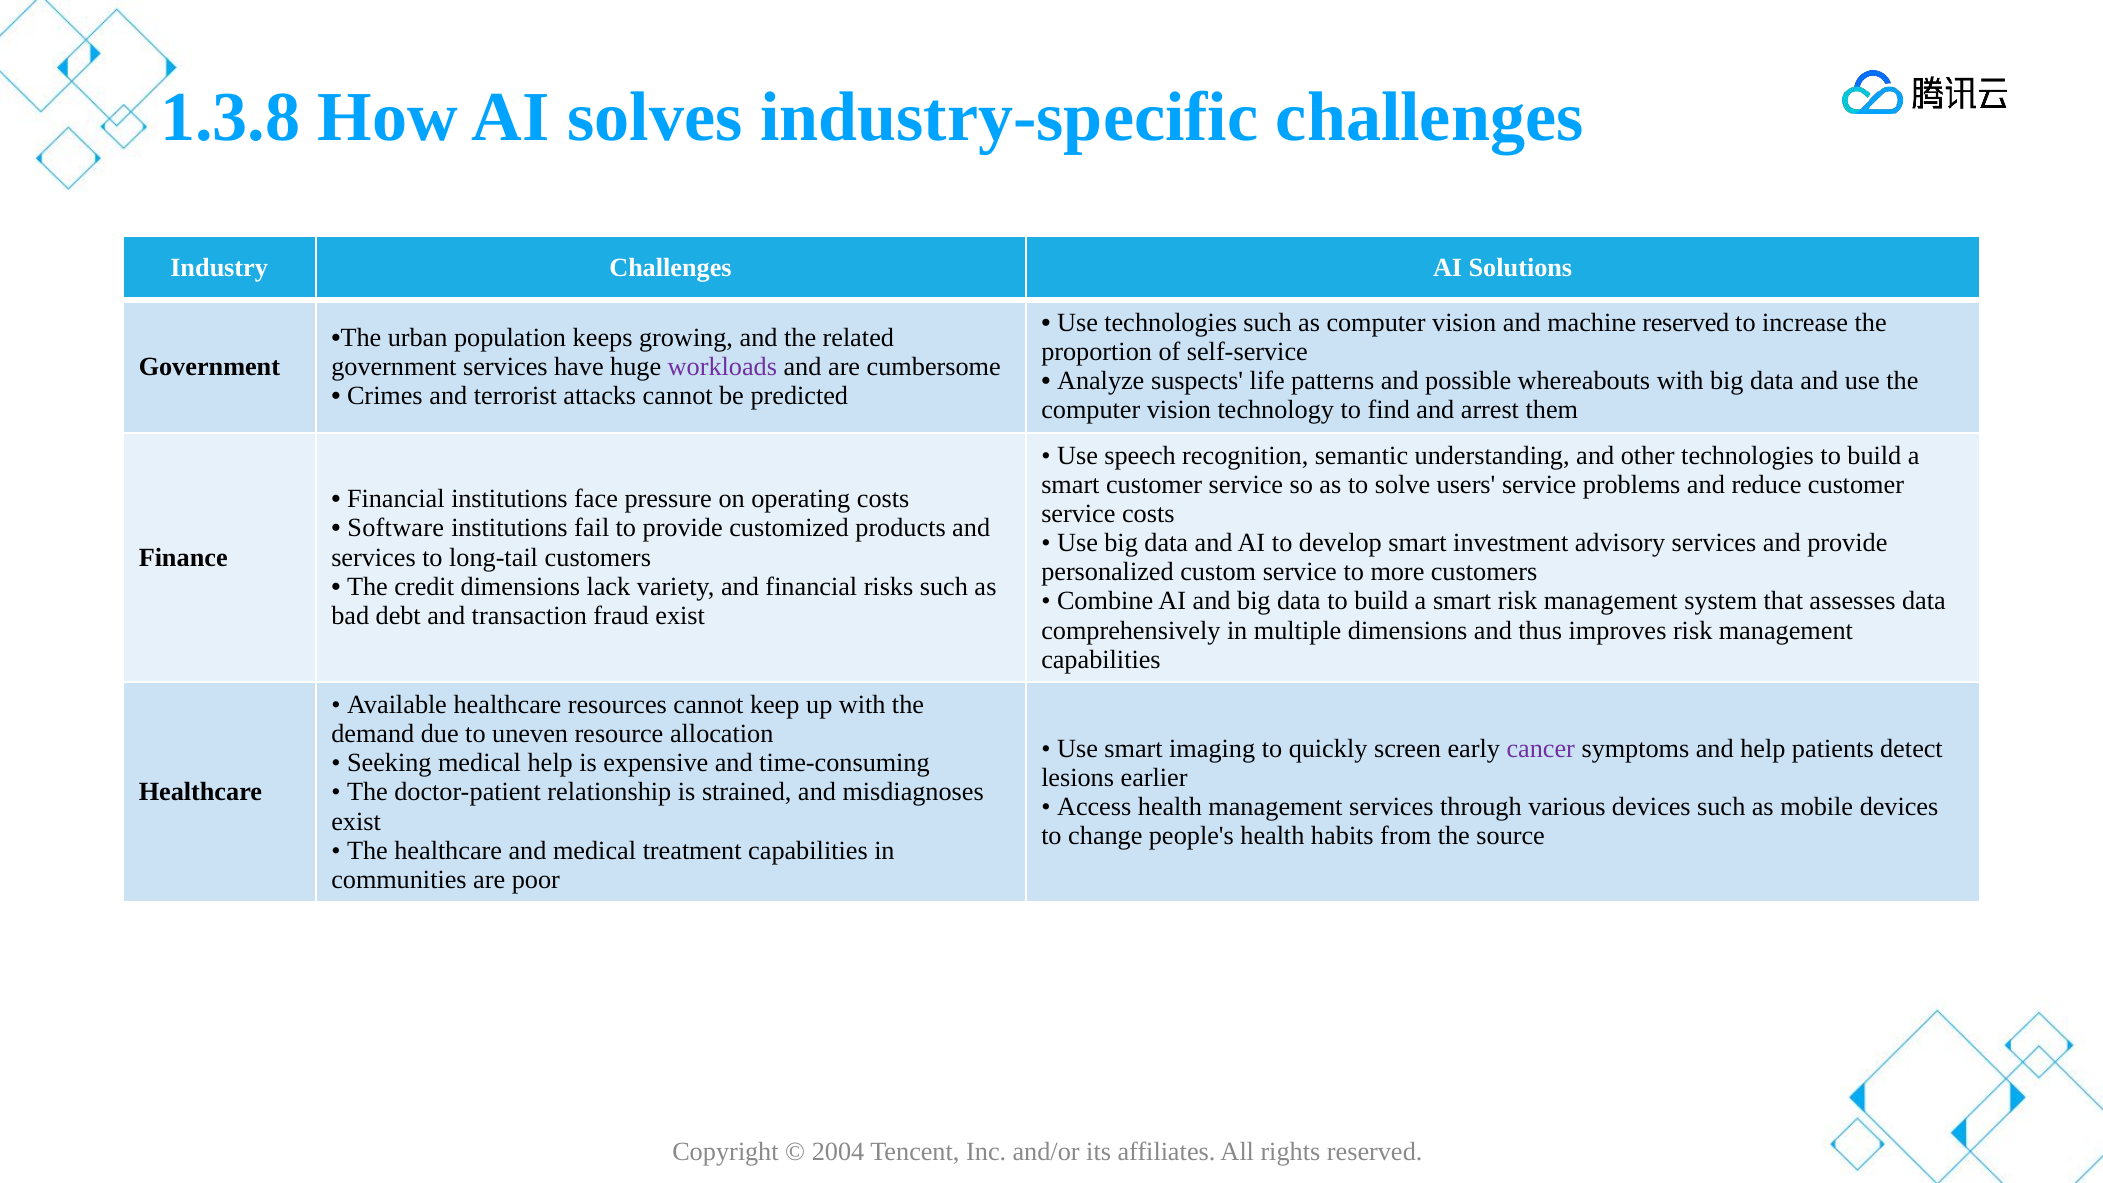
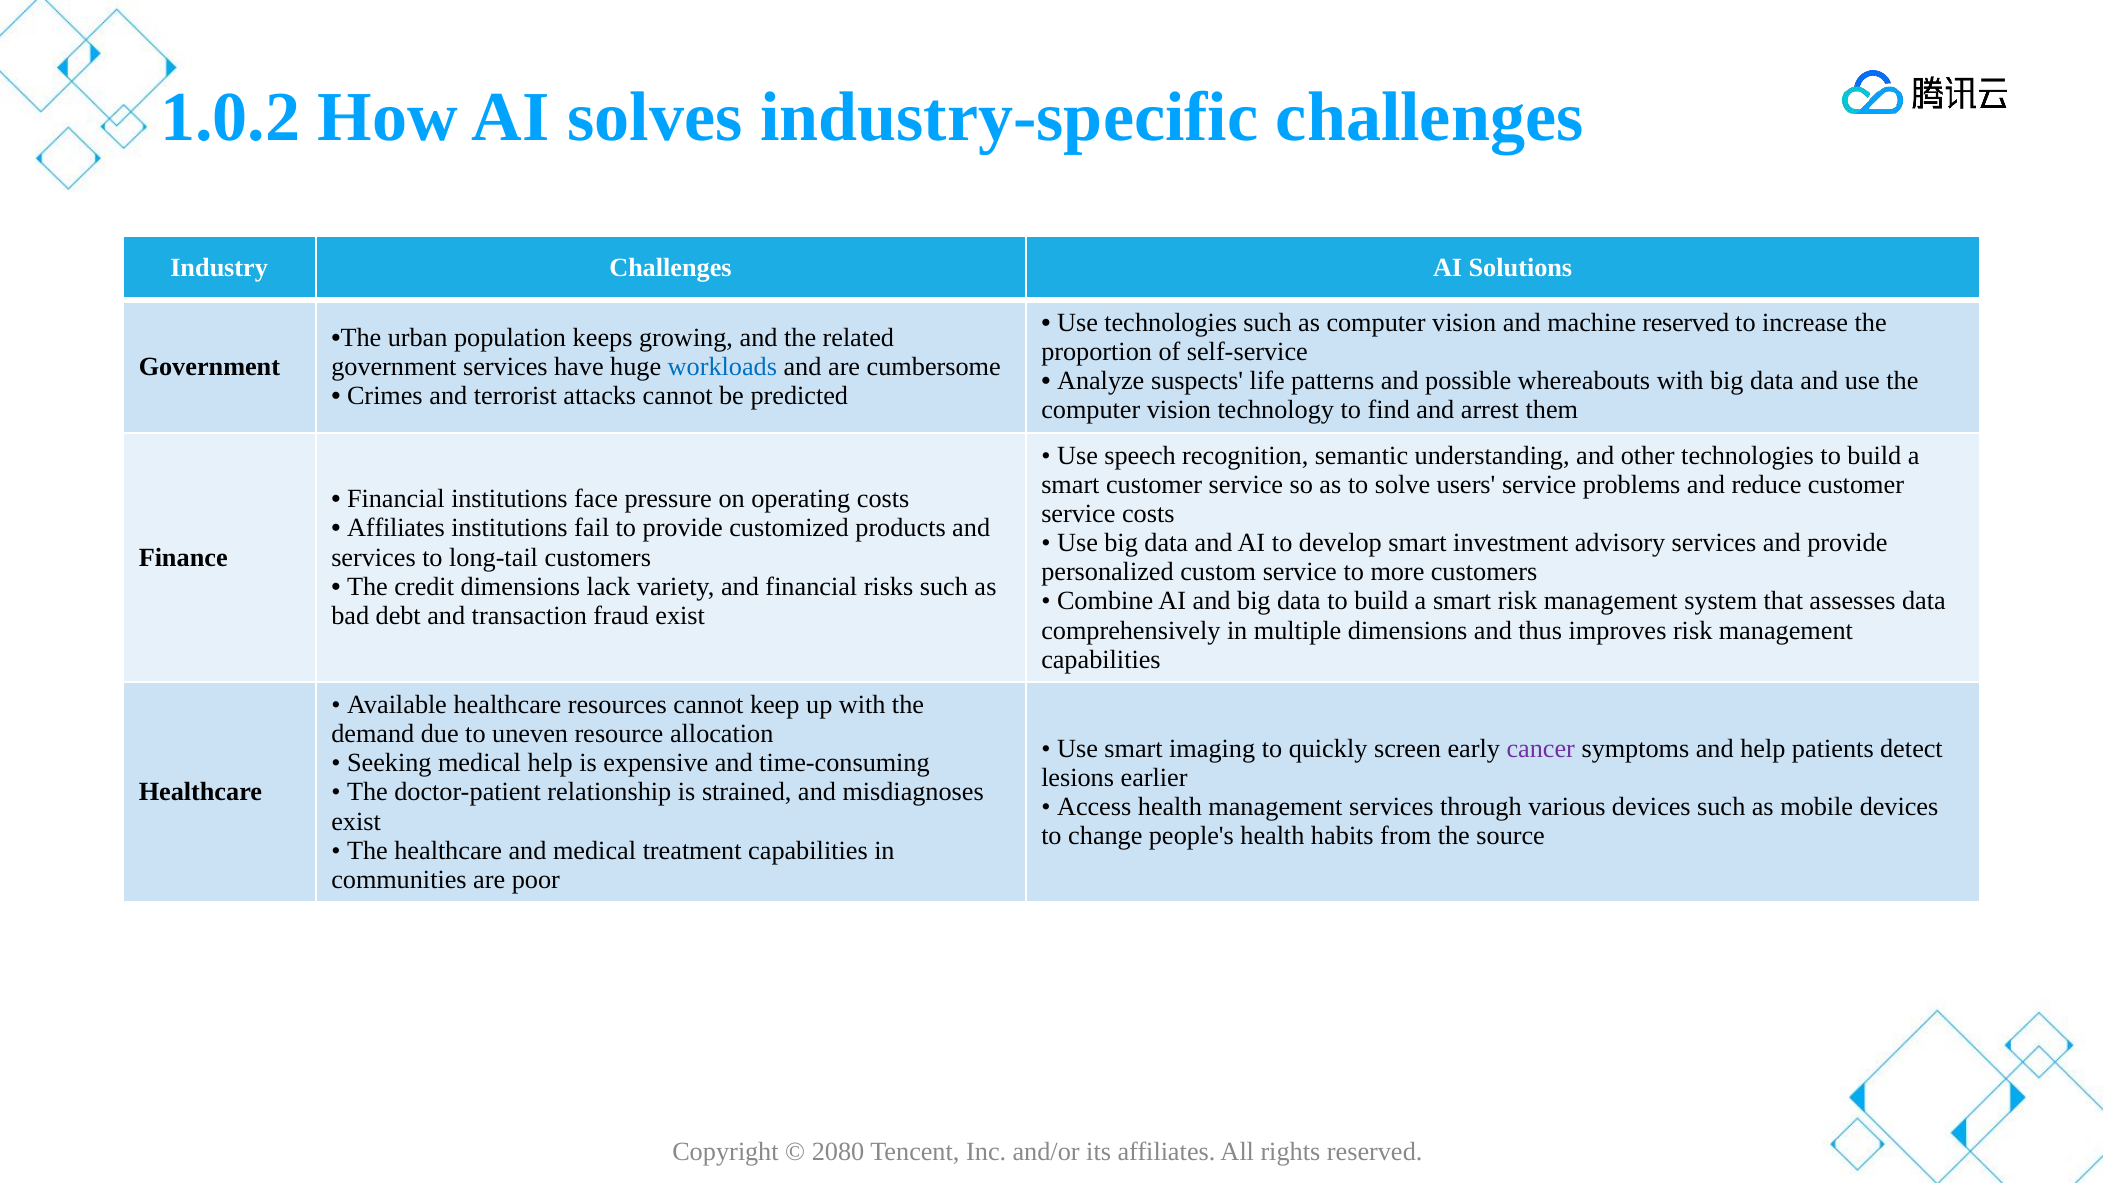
1.3.8: 1.3.8 -> 1.0.2 (230, 117)
workloads colour: purple -> blue (722, 367)
Software: Software -> Affiliates (396, 528)
2004: 2004 -> 2080 (838, 1152)
